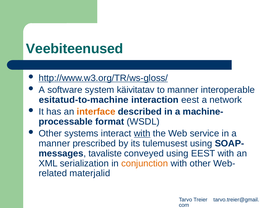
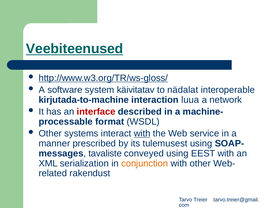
Veebiteenused underline: none -> present (75, 49)
to manner: manner -> nädalat (183, 90)
esitatud-to-machine: esitatud-to-machine -> kirjutada-to-machine (84, 100)
interaction eest: eest -> luua (190, 100)
interface colour: orange -> red (96, 112)
materjalid: materjalid -> rakendust (90, 174)
